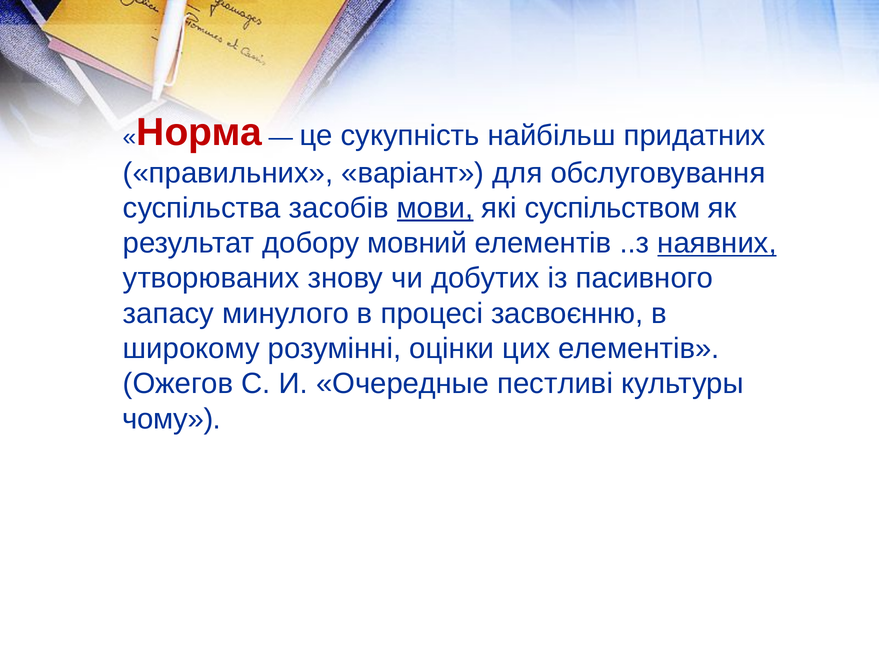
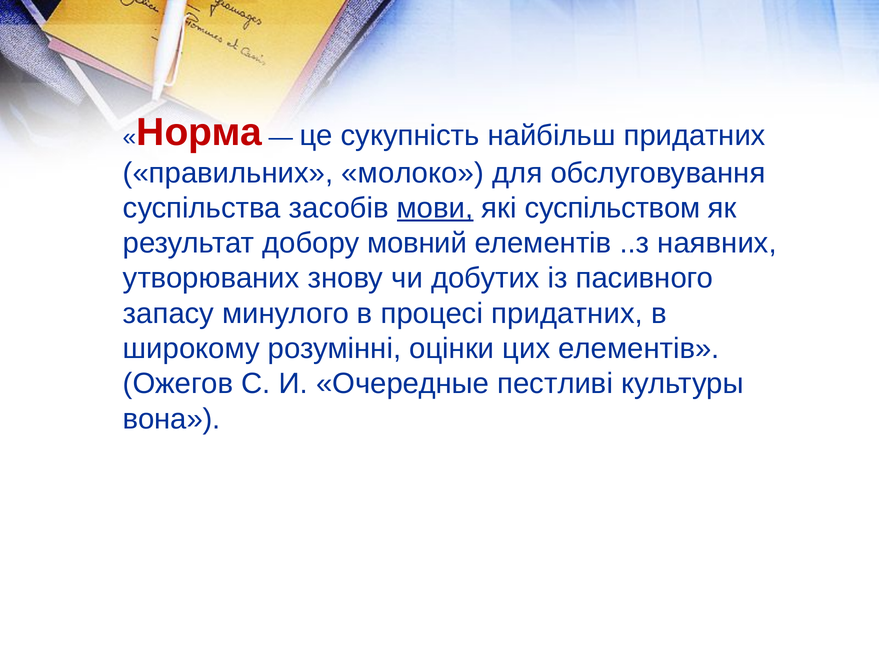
варіант: варіант -> молоко (413, 173)
наявних underline: present -> none (717, 243)
процесі засвоєнню: засвоєнню -> придатних (567, 314)
чому: чому -> вона (172, 419)
